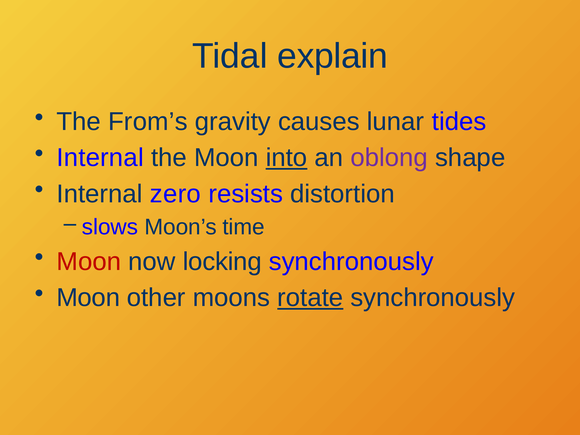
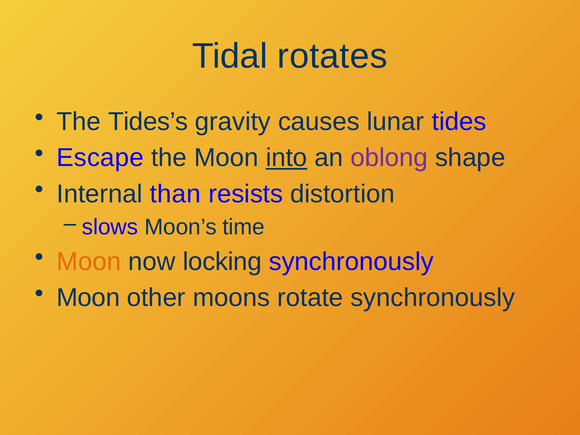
explain: explain -> rotates (332, 56)
From’s: From’s -> Tides’s (148, 122)
Internal: Internal -> Escape (100, 158)
zero: zero -> than (175, 194)
Moon colour: red -> orange (89, 262)
rotate underline: present -> none (310, 298)
